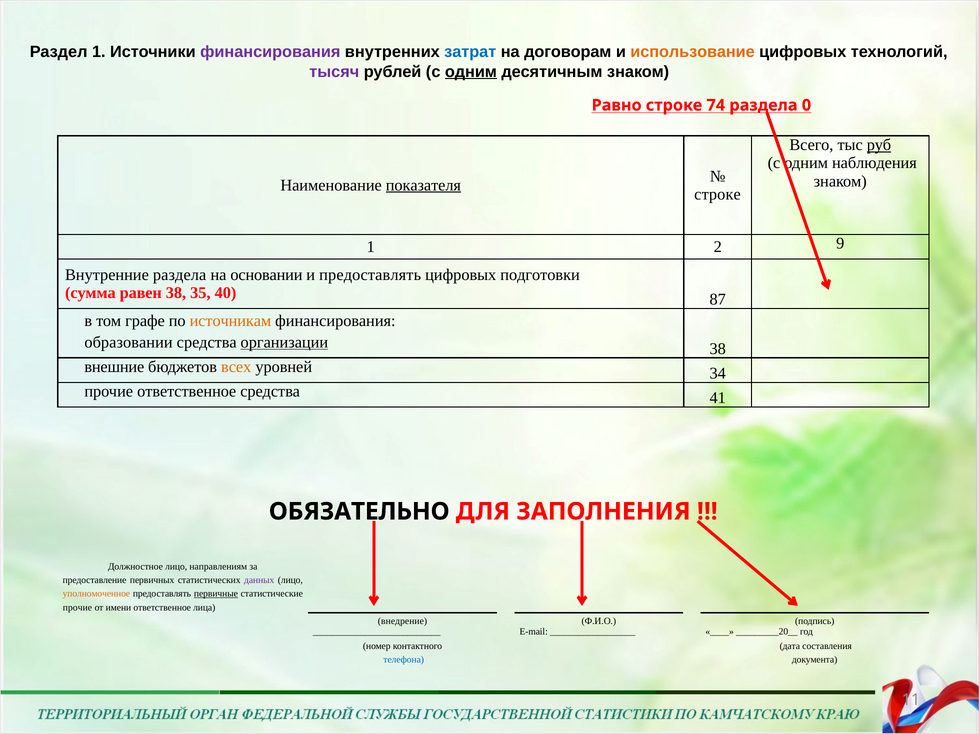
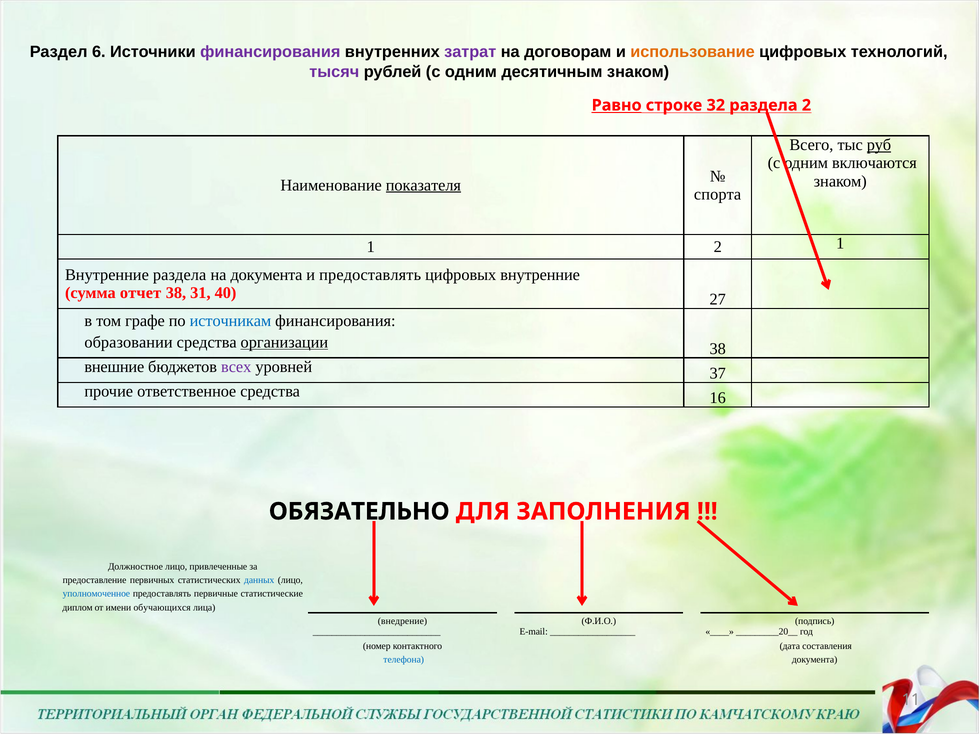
Раздел 1: 1 -> 6 (99, 52)
затрат colour: blue -> purple (470, 52)
одним underline: present -> none (471, 72)
Равно underline: none -> present (617, 105)
74: 74 -> 32 (716, 105)
раздела 0: 0 -> 2 (806, 105)
наблюдения: наблюдения -> включаются (874, 163)
строке: строке -> спорта (718, 194)
2 9: 9 -> 1 (840, 244)
на основании: основании -> документа (266, 275)
цифровых подготовки: подготовки -> внутренние (540, 275)
равен: равен -> отчет (141, 293)
35: 35 -> 31 (200, 293)
87: 87 -> 27 (718, 300)
источникам colour: orange -> blue (230, 321)
всех colour: orange -> purple (236, 367)
34: 34 -> 37 (718, 374)
41: 41 -> 16 (718, 398)
направлениям: направлениям -> привлеченные (218, 567)
данных colour: purple -> blue (259, 580)
уполномоченное colour: orange -> blue (96, 594)
первичные underline: present -> none (216, 594)
прочие: прочие -> диплом (78, 608)
имени ответственное: ответственное -> обучающихся (162, 608)
